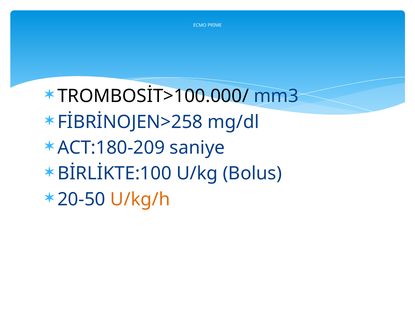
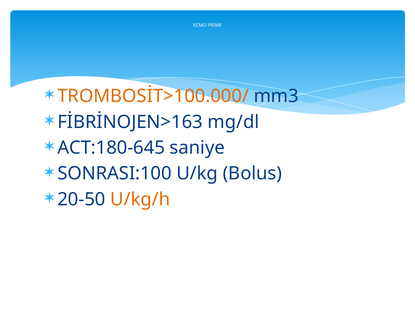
TROMBOSİT>100.000/ colour: black -> orange (153, 96)
FİBRİNOJEN>258: FİBRİNOJEN>258 -> FİBRİNOJEN>163 (130, 122)
ACT:180-209: ACT:180-209 -> ACT:180-645 (111, 148)
BİRLİKTE:100: BİRLİKTE:100 -> SONRASI:100 (115, 174)
